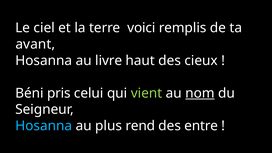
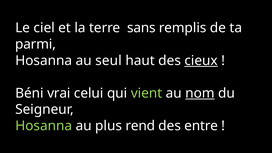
voici: voici -> sans (141, 28)
avant: avant -> parmi (35, 44)
livre: livre -> seul (109, 61)
cieux underline: none -> present (201, 61)
pris: pris -> vrai (59, 93)
Hosanna colour: light blue -> light green (44, 126)
